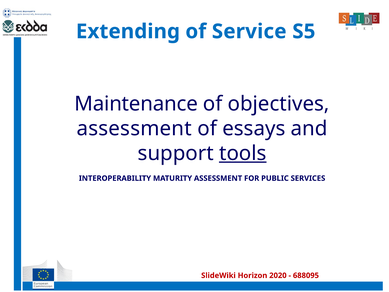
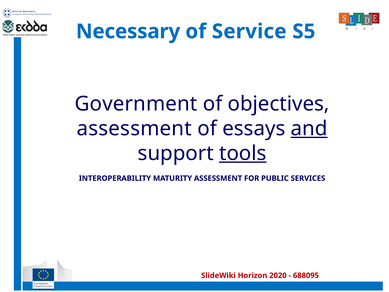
Extending: Extending -> Necessary (128, 31)
Maintenance: Maintenance -> Government (136, 104)
and underline: none -> present (309, 128)
